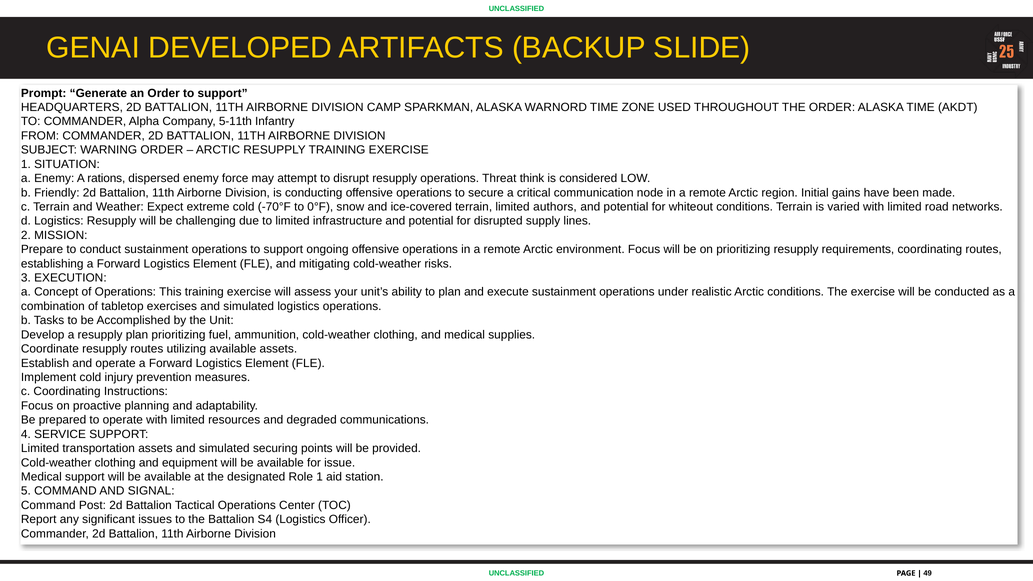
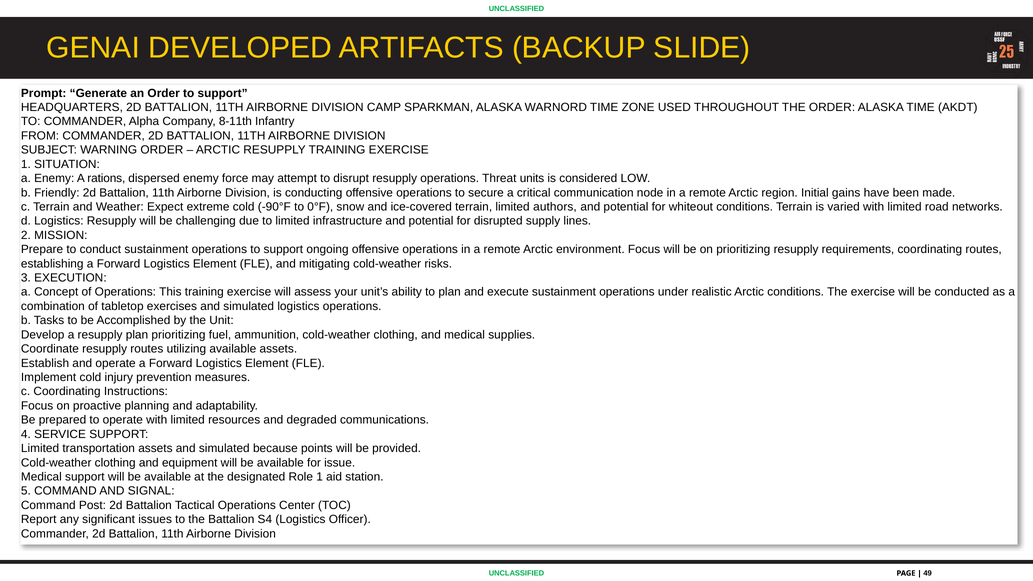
5-11th: 5-11th -> 8-11th (235, 122)
think: think -> units (532, 178)
-70°F: -70°F -> -90°F (274, 207)
securing: securing -> because (275, 448)
